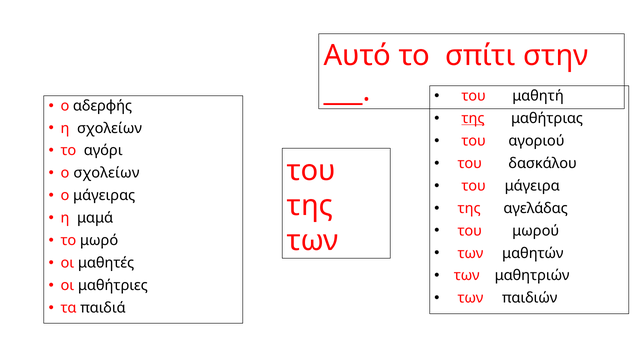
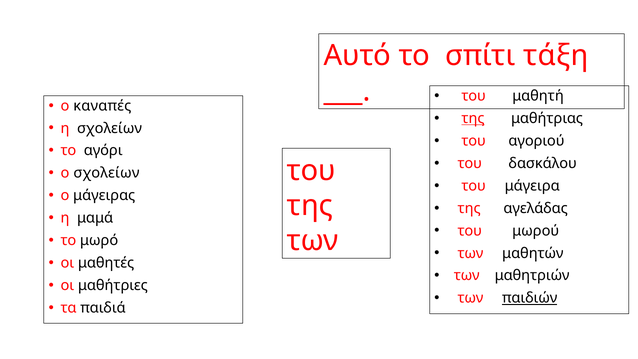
στην: στην -> τάξη (556, 56)
αδερφής: αδερφής -> καναπές (102, 106)
παιδιών underline: none -> present (530, 298)
